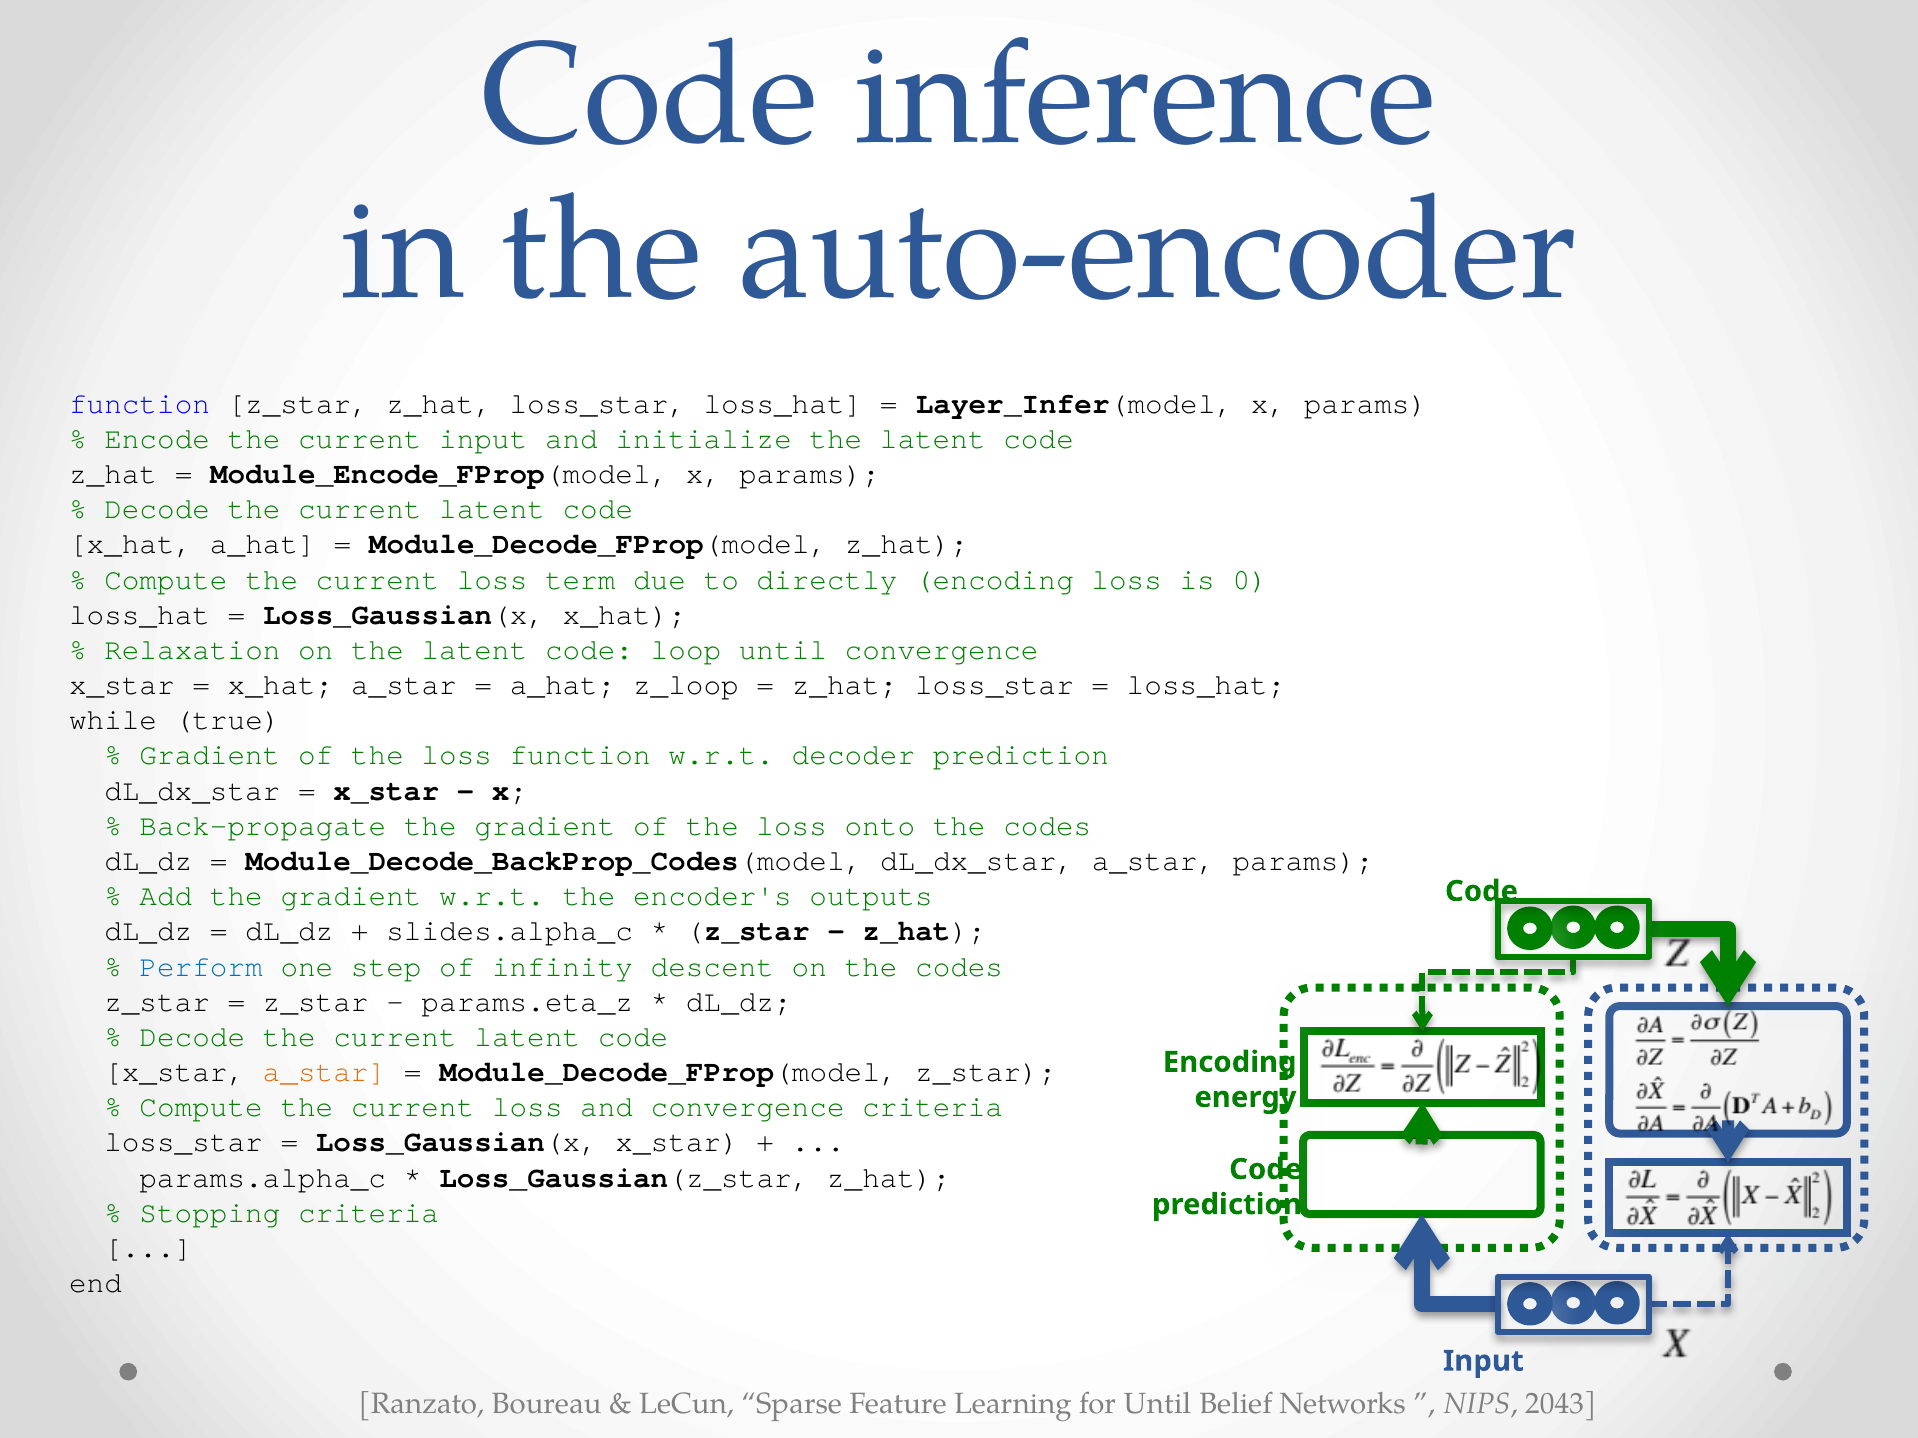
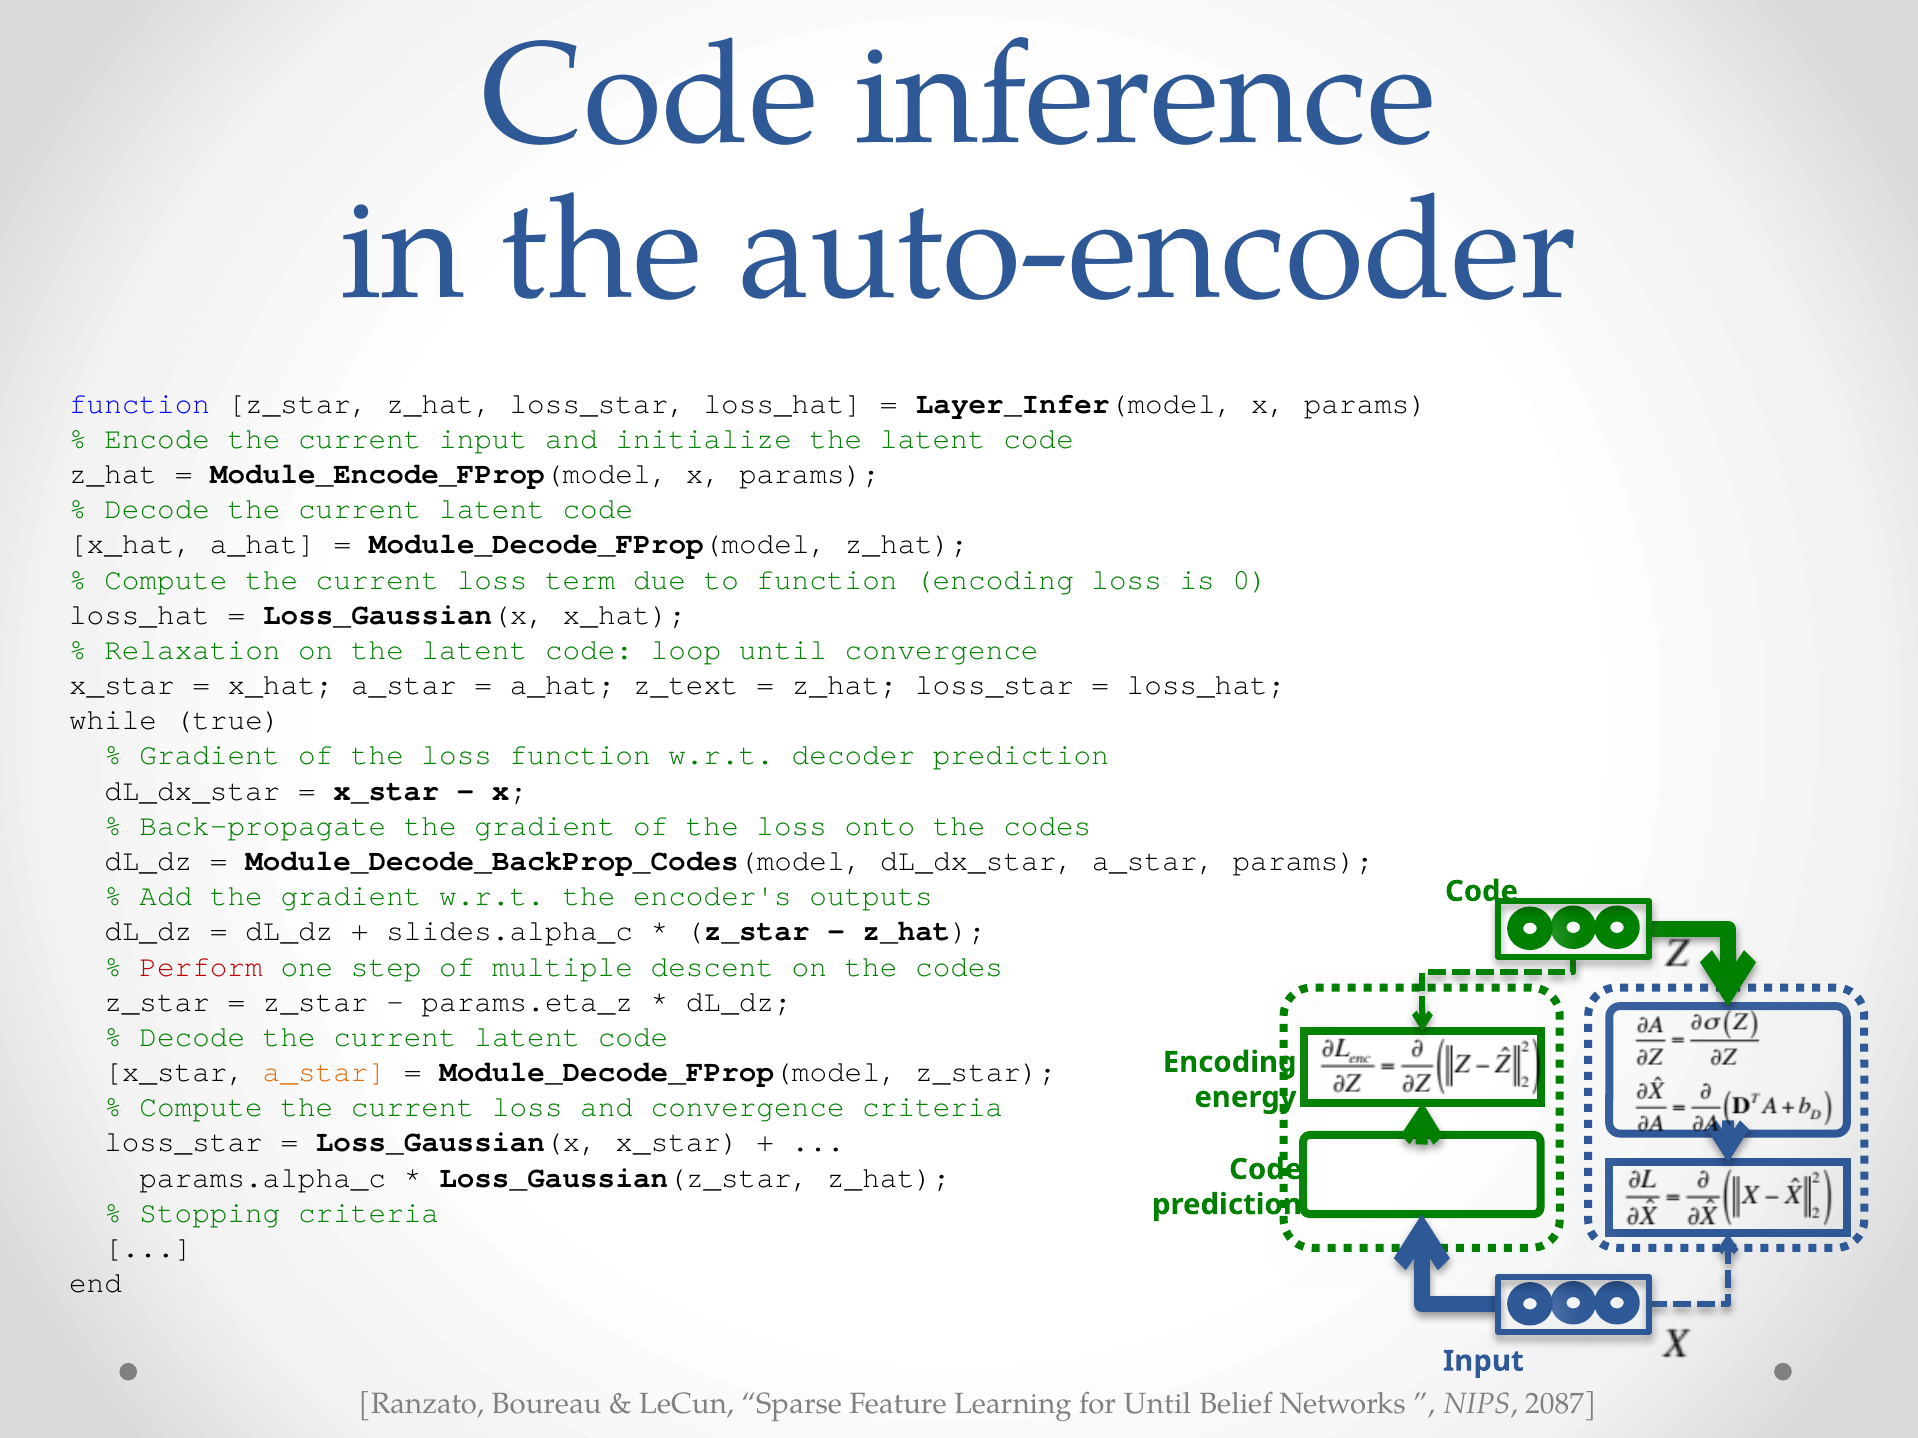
to directly: directly -> function (827, 580)
z_loop: z_loop -> z_text (686, 685)
Perform colour: blue -> red (201, 967)
infinity: infinity -> multiple (562, 967)
2043: 2043 -> 2087 (1561, 1404)
